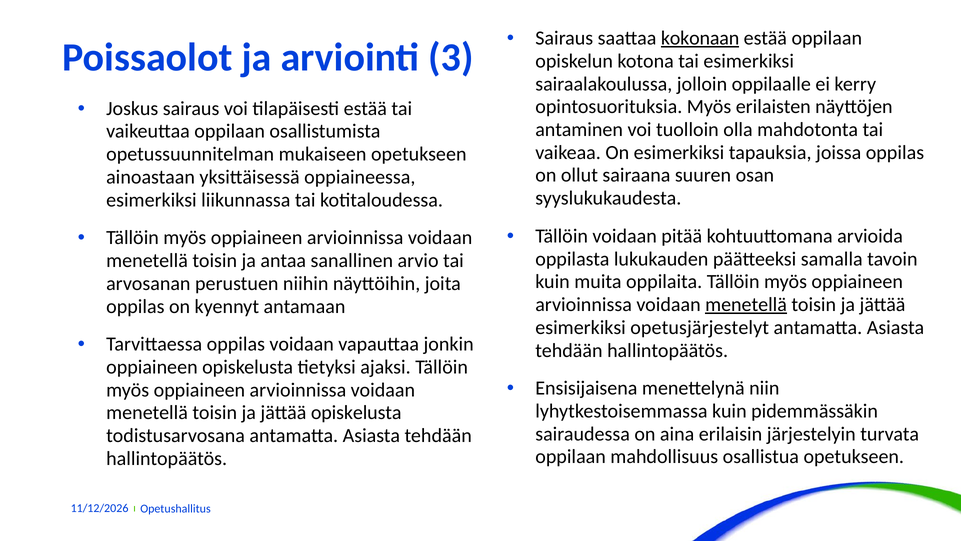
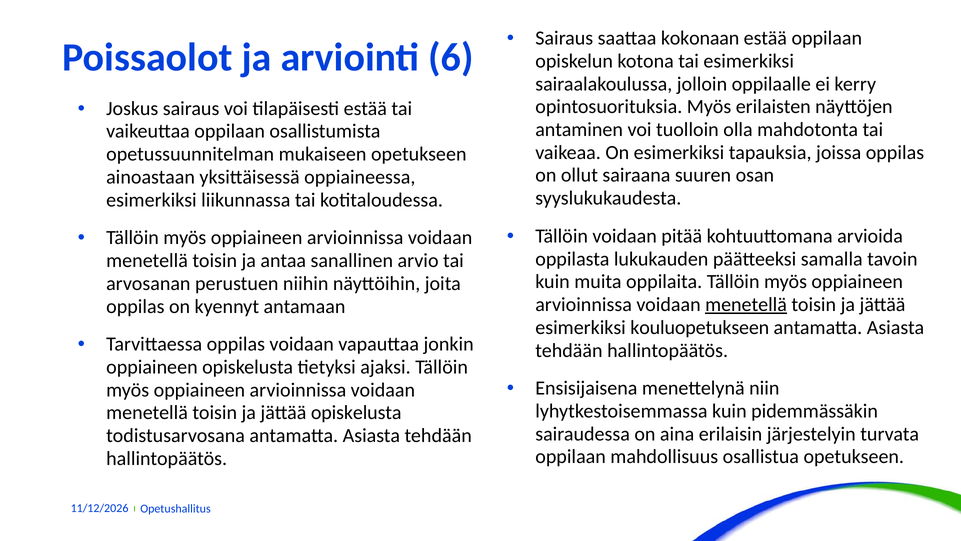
kokonaan underline: present -> none (700, 38)
3: 3 -> 6 (451, 57)
opetusjärjestelyt: opetusjärjestelyt -> kouluopetukseen (700, 327)
